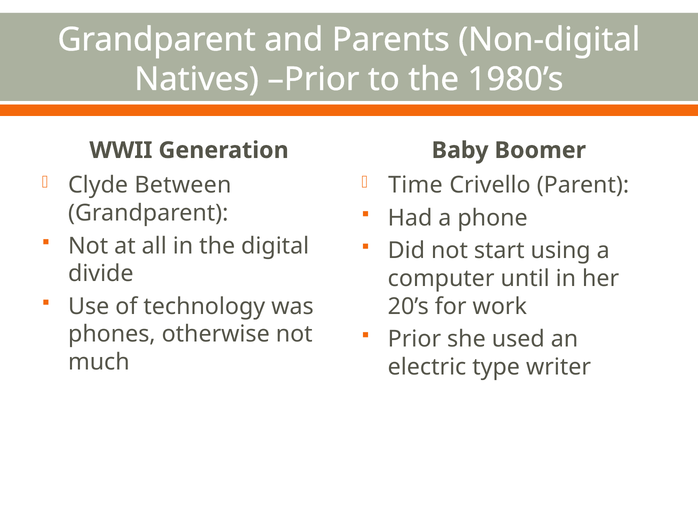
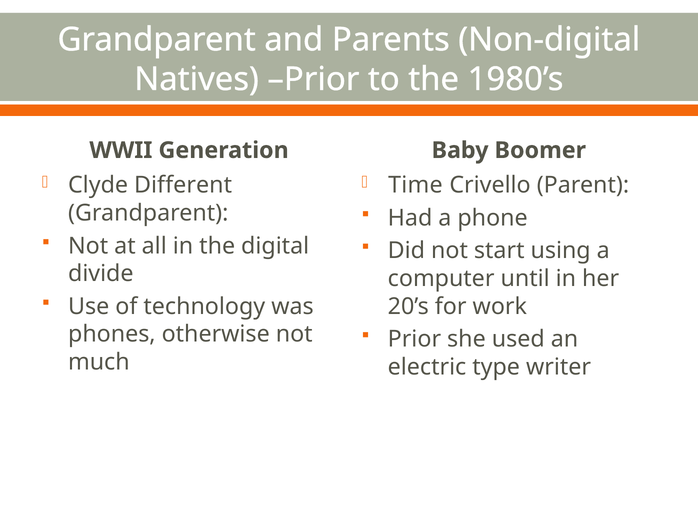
Between: Between -> Different (183, 185)
